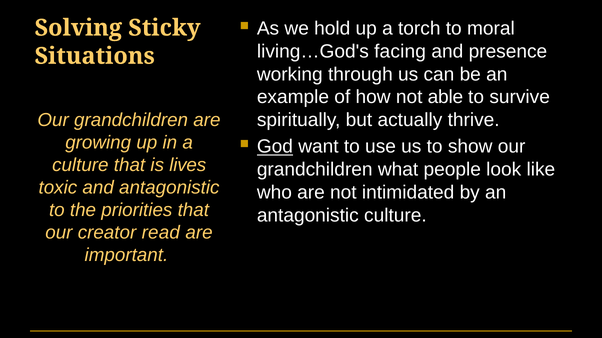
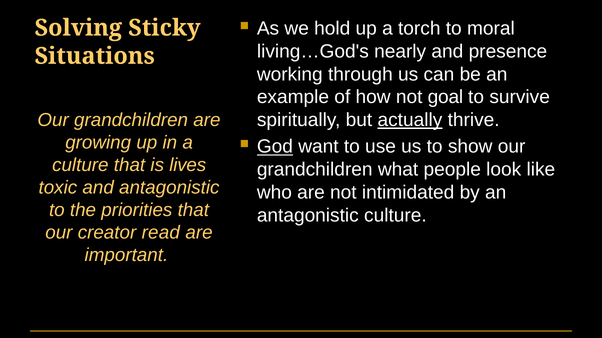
facing: facing -> nearly (400, 51)
able: able -> goal (445, 97)
actually underline: none -> present (410, 120)
